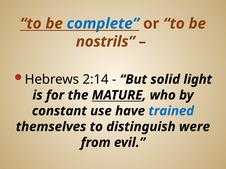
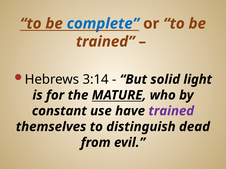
nostrils: nostrils -> trained (105, 42)
2:14: 2:14 -> 3:14 (96, 80)
trained colour: blue -> purple (171, 111)
were: were -> dead (195, 127)
